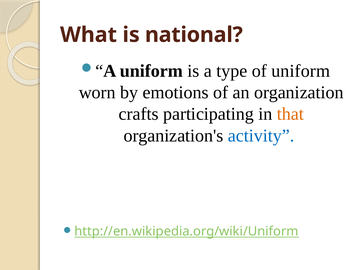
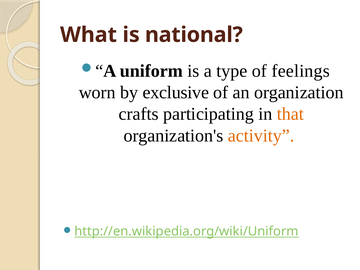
of uniform: uniform -> feelings (301, 71)
emotions: emotions -> exclusive (176, 92)
activity colour: blue -> orange (261, 136)
